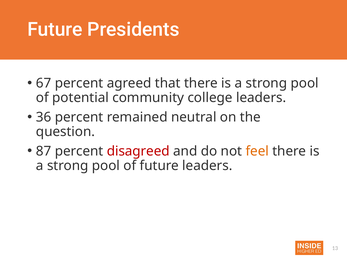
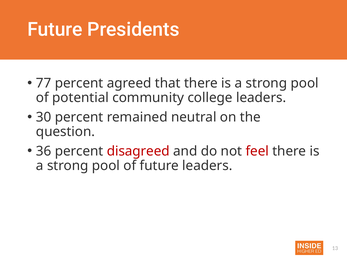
67: 67 -> 77 (44, 83)
36: 36 -> 30 (44, 117)
87: 87 -> 36 (44, 151)
feel colour: orange -> red (257, 151)
